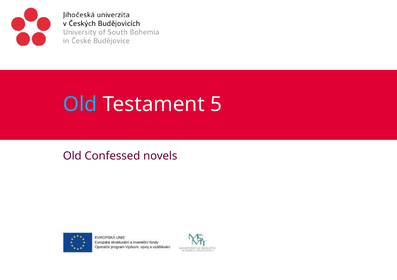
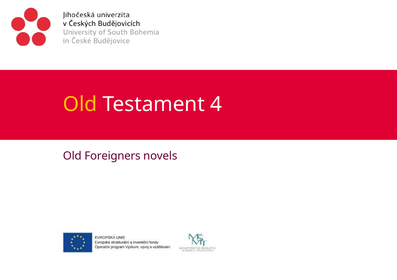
Old colour: light blue -> yellow (80, 105)
5: 5 -> 4 (216, 105)
Confessed: Confessed -> Foreigners (112, 156)
